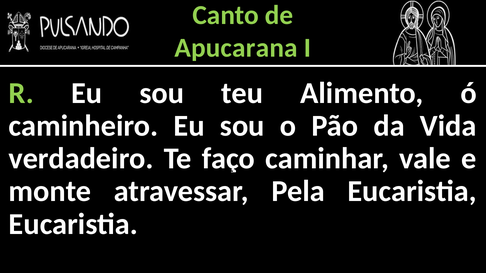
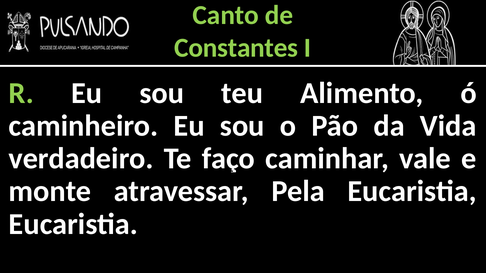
Apucarana: Apucarana -> Constantes (236, 48)
